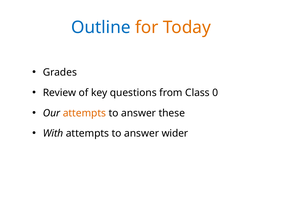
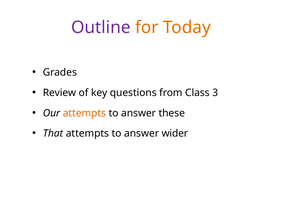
Outline colour: blue -> purple (101, 27)
0: 0 -> 3 (215, 92)
With: With -> That (53, 133)
